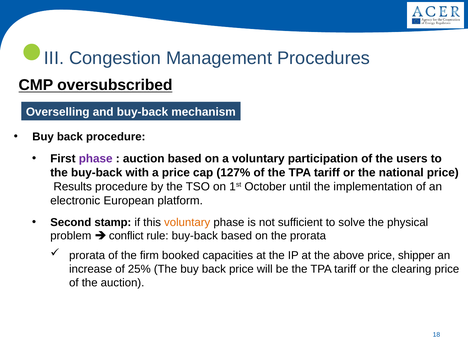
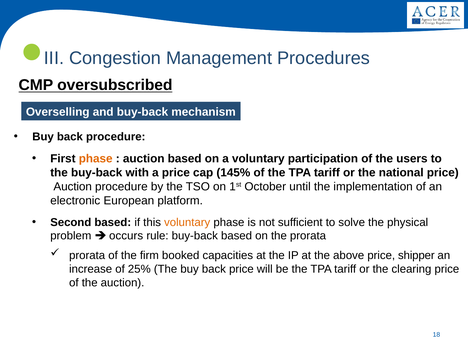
phase colour: purple -> orange (96, 159)
127%: 127% -> 145% (233, 173)
Results: Results -> Auction (73, 187)
Second stamp: stamp -> based (113, 222)
conflict: conflict -> occurs (126, 236)
